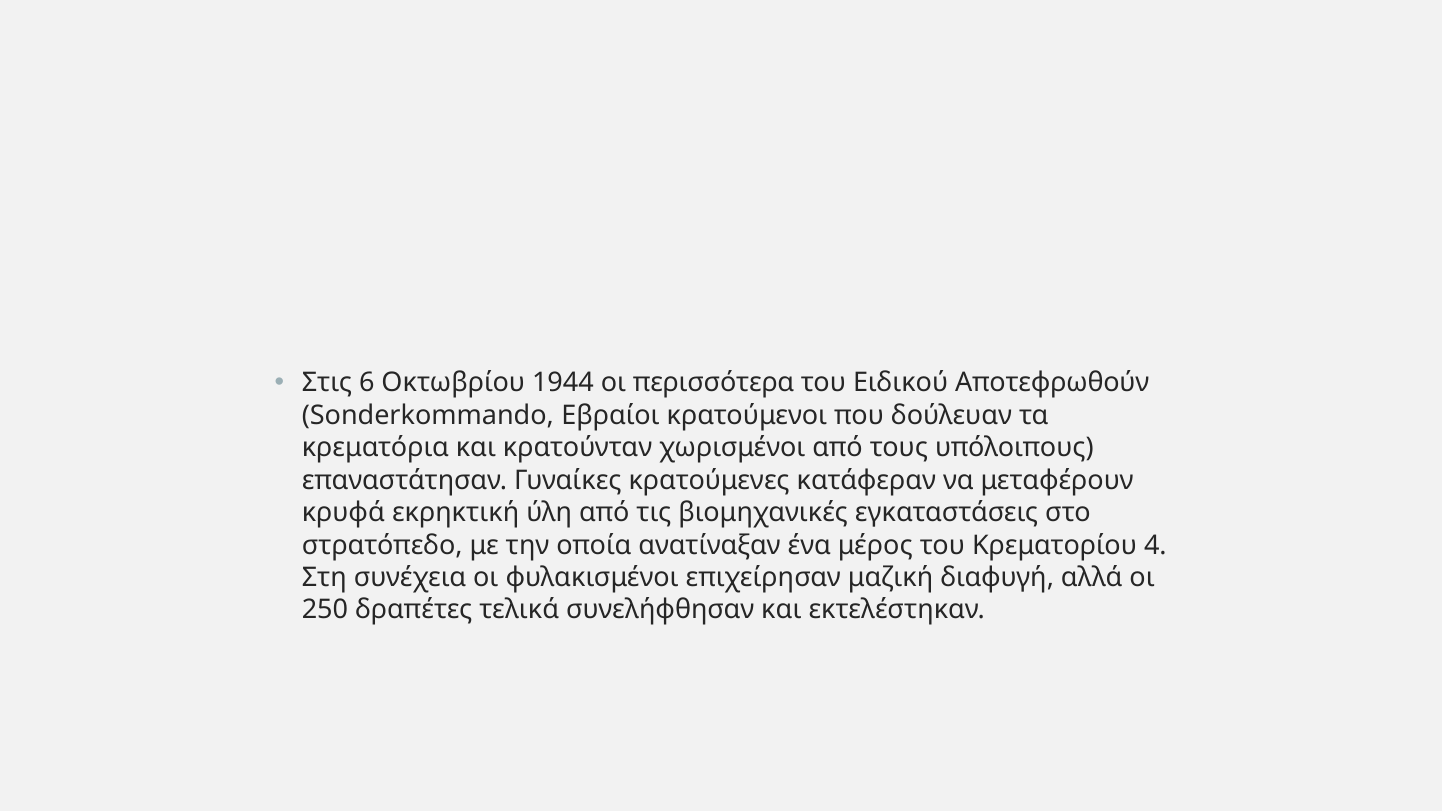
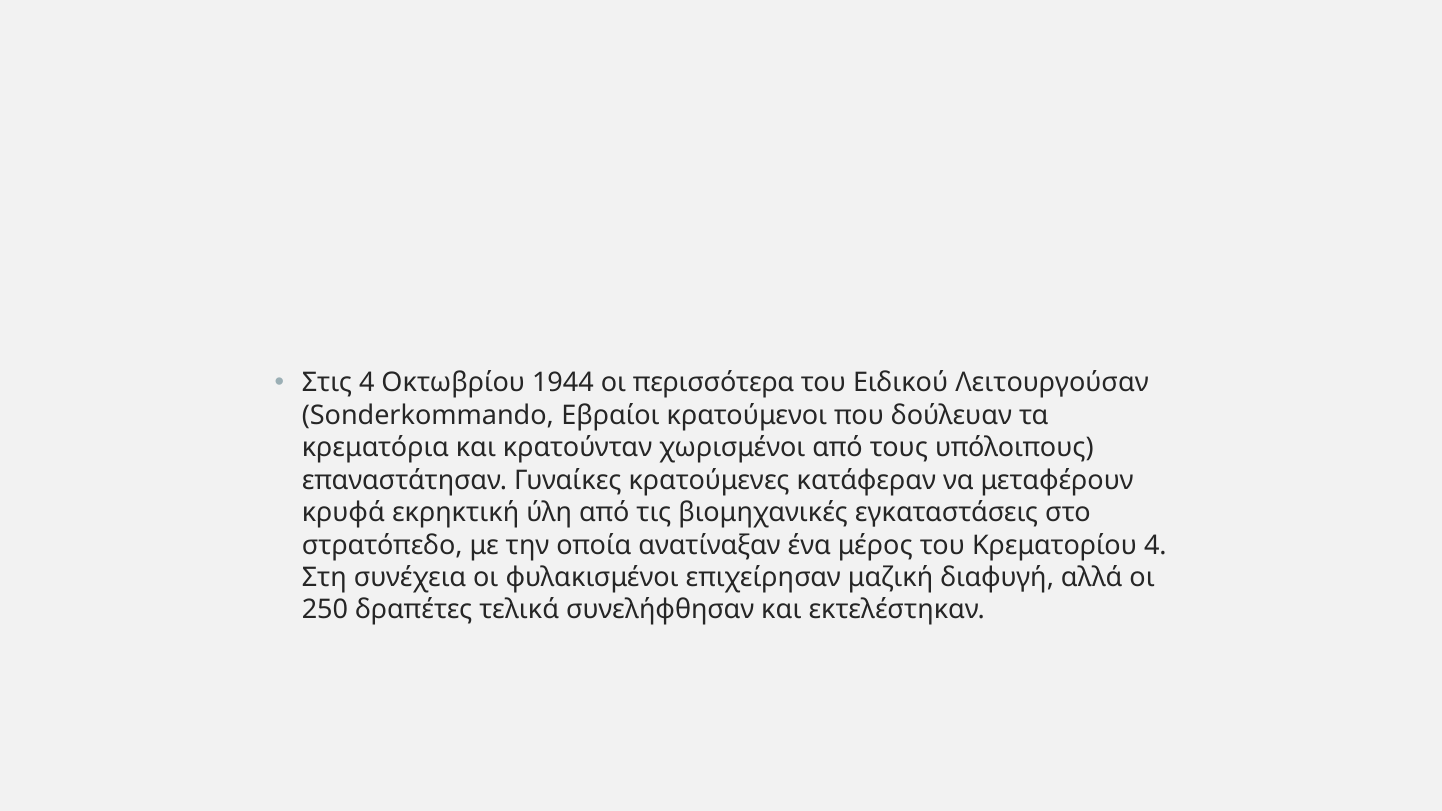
Στις 6: 6 -> 4 (367, 383)
Αποτεφρωθούν: Αποτεφρωθούν -> Λειτουργούσαν (1052, 383)
